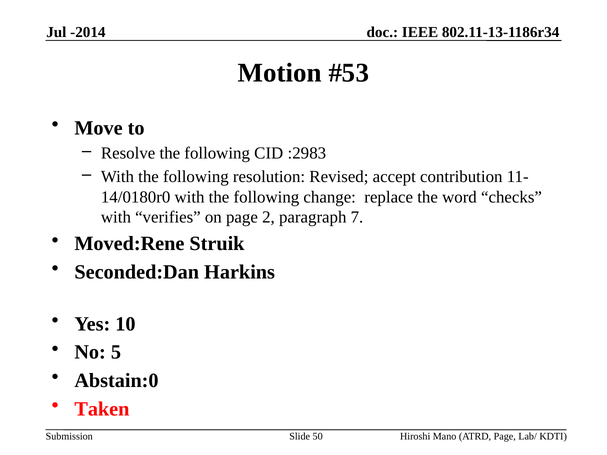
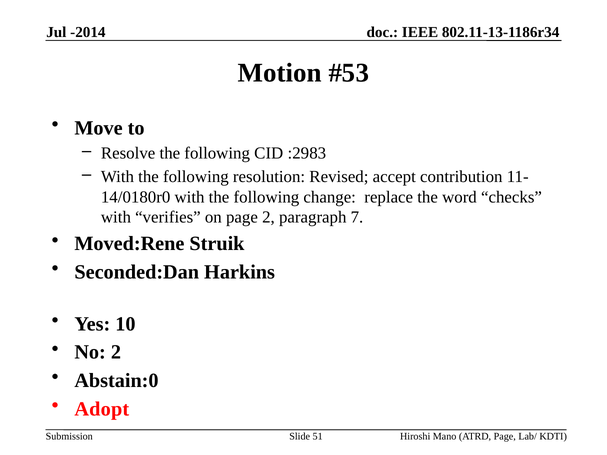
No 5: 5 -> 2 (116, 353)
Taken: Taken -> Adopt (102, 409)
50: 50 -> 51 (318, 437)
